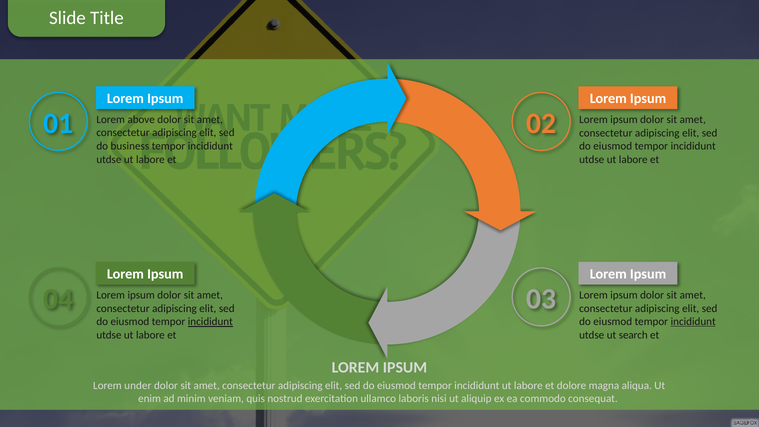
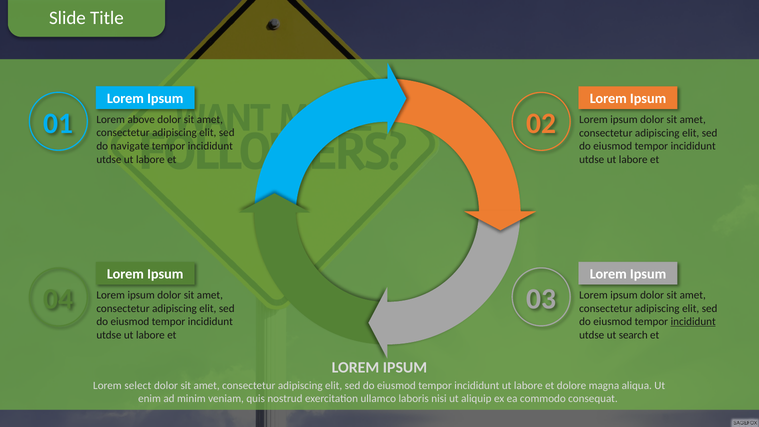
business: business -> navigate (130, 146)
incididunt underline: present -> none (210, 322)
under: under -> select (138, 385)
